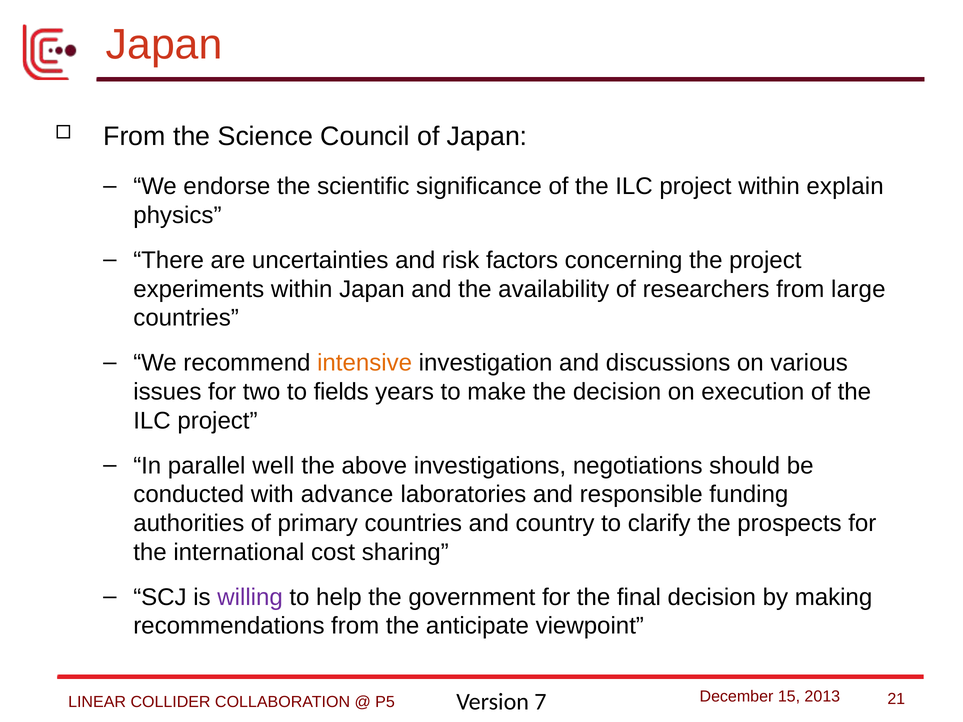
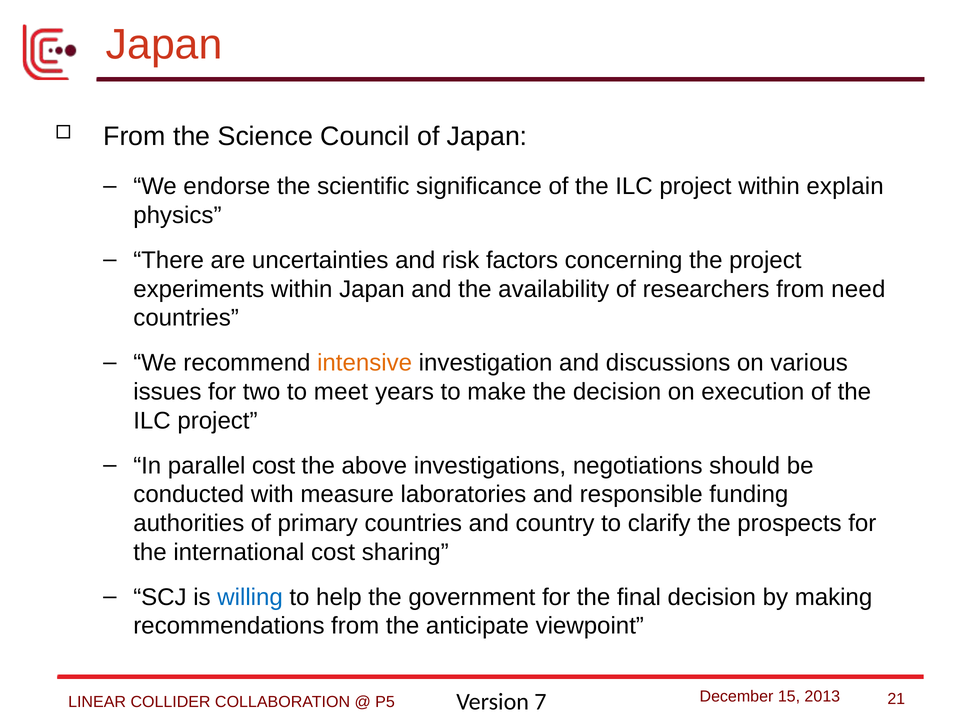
large: large -> need (858, 289)
fields: fields -> meet (341, 392)
parallel well: well -> cost (274, 466)
advance: advance -> measure (347, 495)
willing colour: purple -> blue (250, 597)
